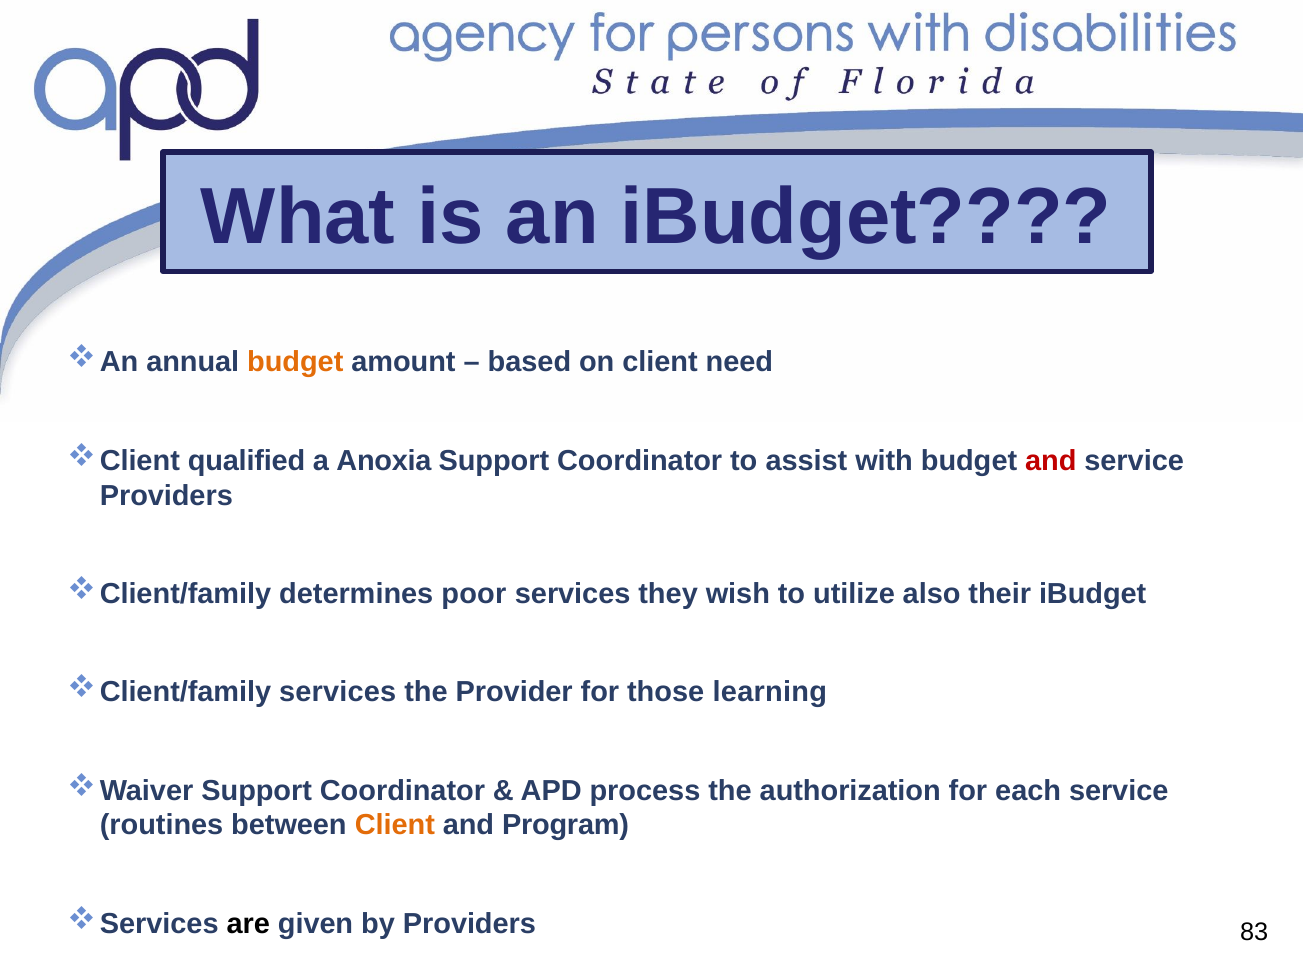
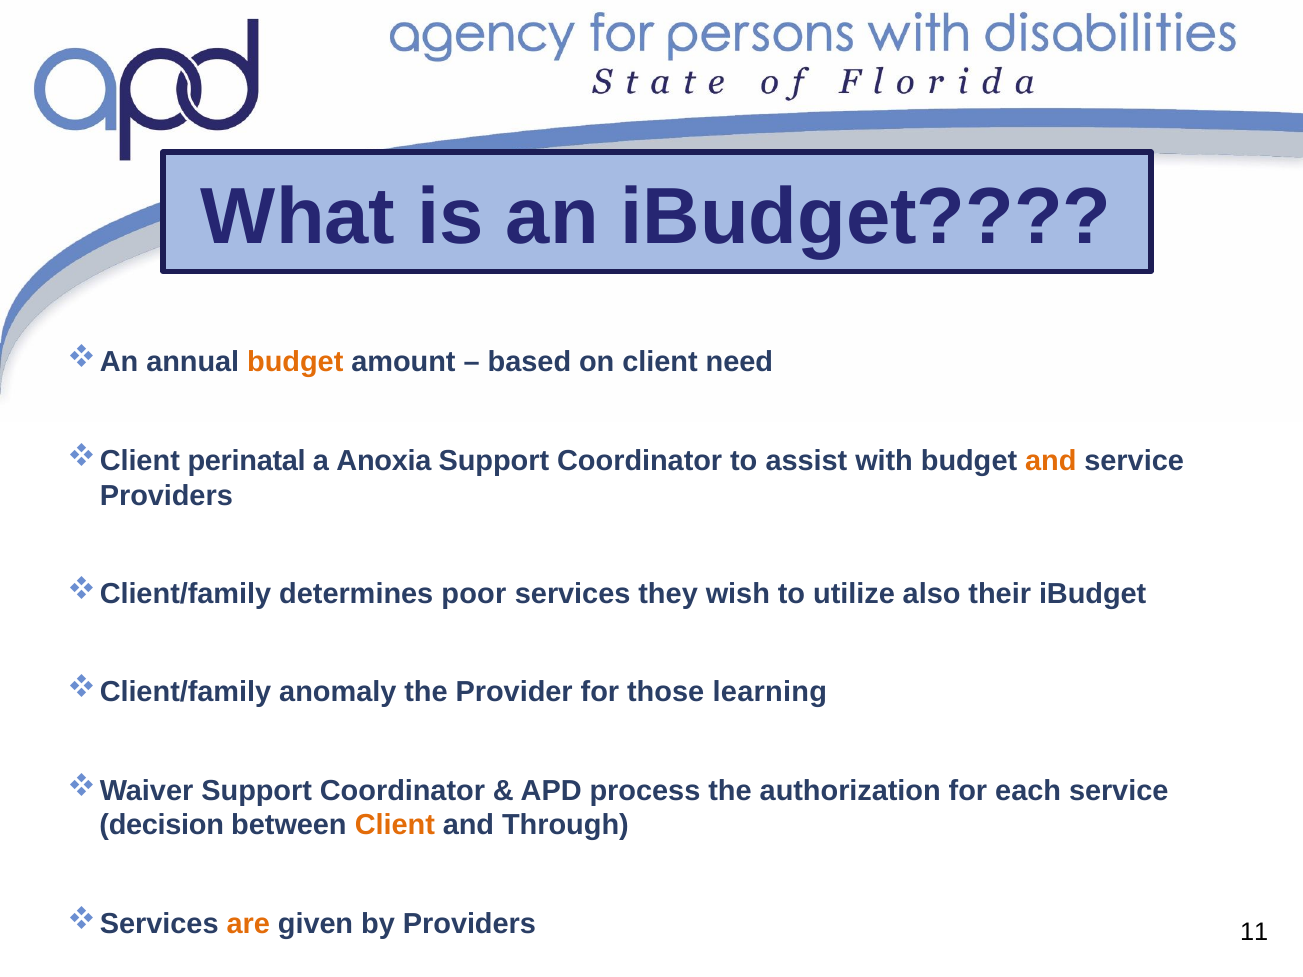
qualified: qualified -> perinatal (247, 461)
and colour: red -> orange (1051, 461)
services: services -> anomaly (338, 692)
routines: routines -> decision (162, 826)
Program: Program -> Through (565, 826)
are colour: black -> orange (248, 924)
83: 83 -> 11 (1254, 933)
